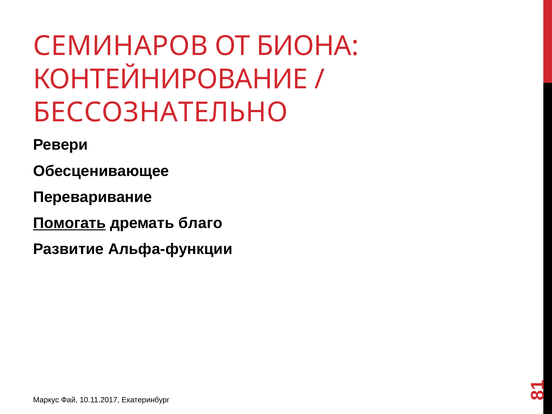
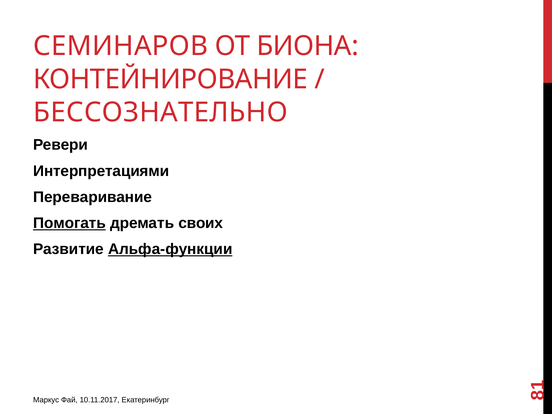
Обесценивающее: Обесценивающее -> Интерпретациями (101, 171)
благо: благо -> своих (201, 223)
Альфа-функции underline: none -> present (170, 249)
